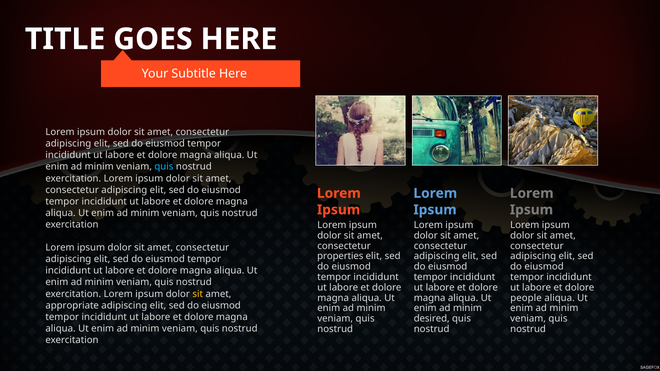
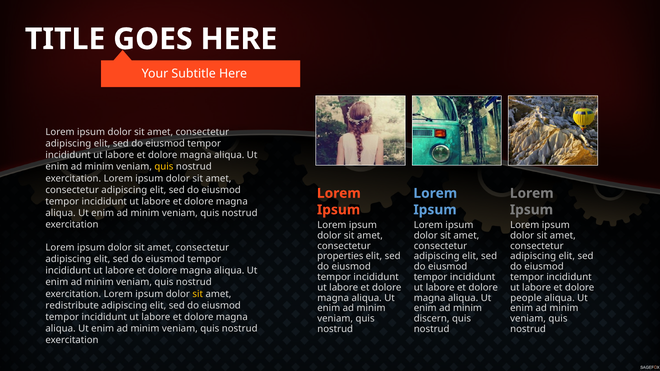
quis colour: light blue -> yellow (164, 167)
appropriate: appropriate -> redistribute (72, 306)
desired: desired -> discern (432, 319)
